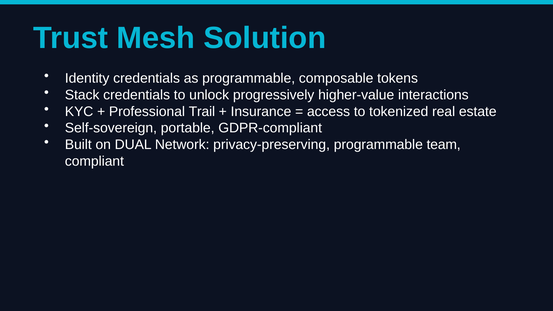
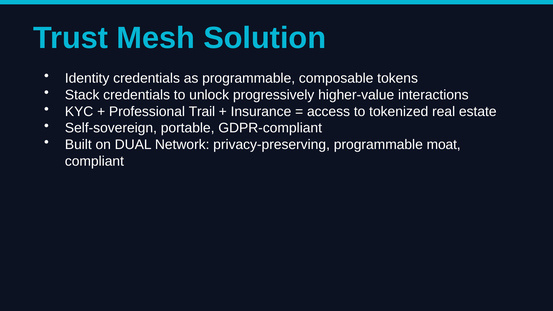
team: team -> moat (444, 145)
